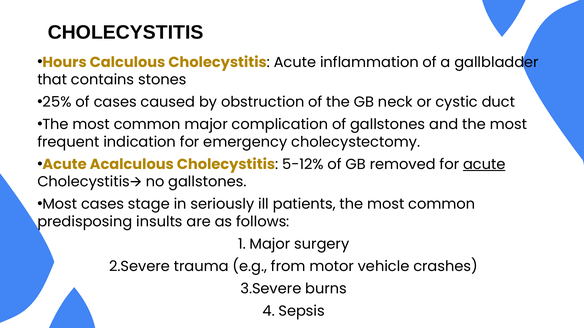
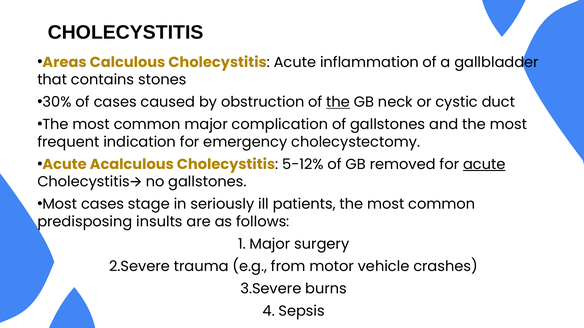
Hours: Hours -> Areas (64, 62)
25%: 25% -> 30% (57, 102)
the underline: none -> present (338, 102)
